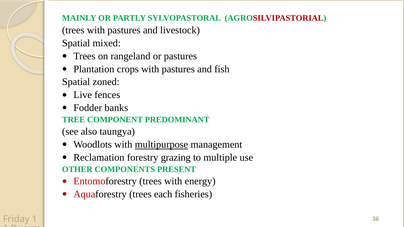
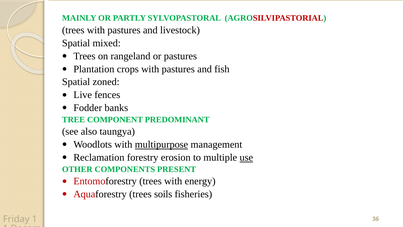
grazing: grazing -> erosion (176, 158)
use underline: none -> present (246, 158)
each: each -> soils (163, 194)
